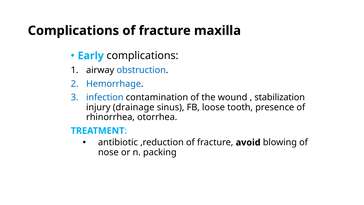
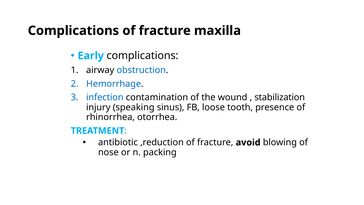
drainage: drainage -> speaking (134, 107)
